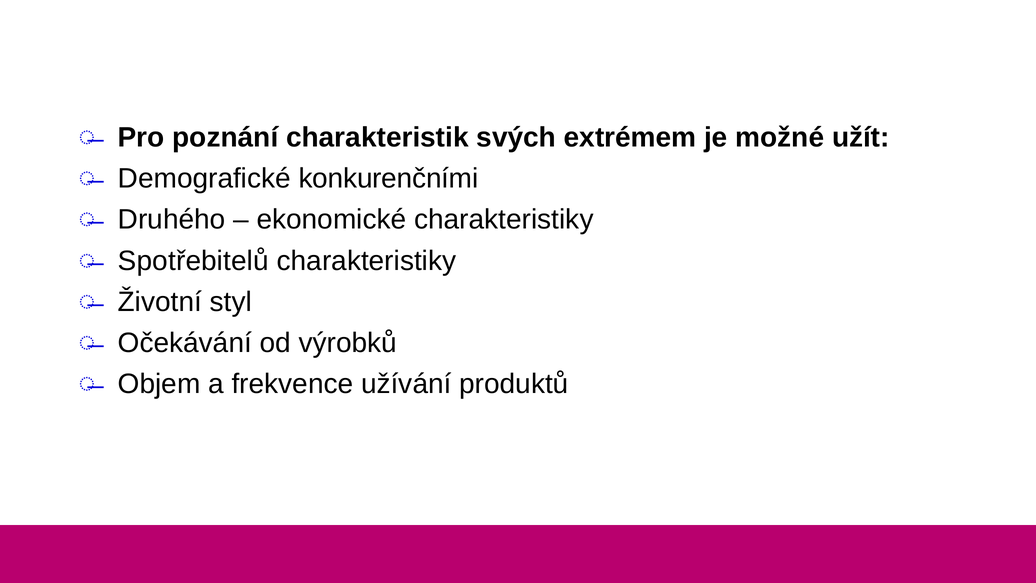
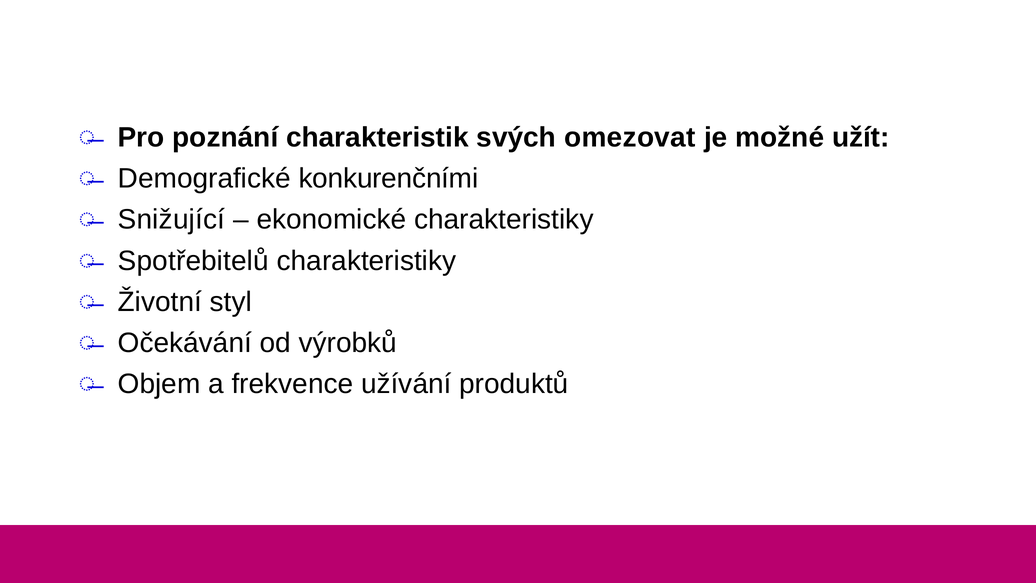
extrémem: extrémem -> omezovat (630, 137)
Druhého: Druhého -> Snižující (172, 220)
